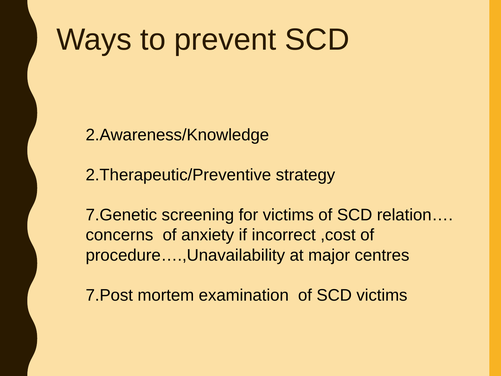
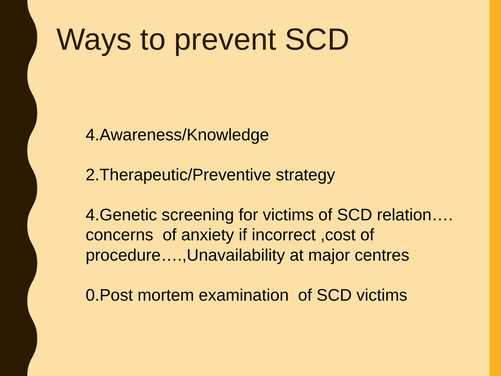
2.Awareness/Knowledge: 2.Awareness/Knowledge -> 4.Awareness/Knowledge (177, 135)
7.Genetic: 7.Genetic -> 4.Genetic (121, 215)
7.Post: 7.Post -> 0.Post (109, 295)
